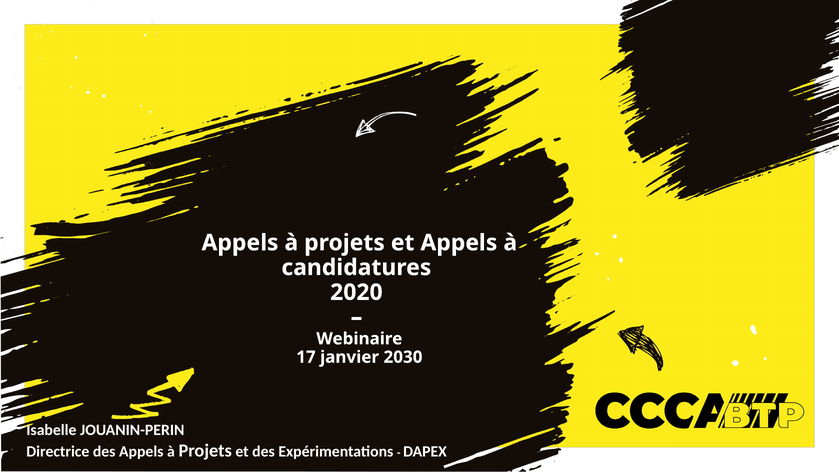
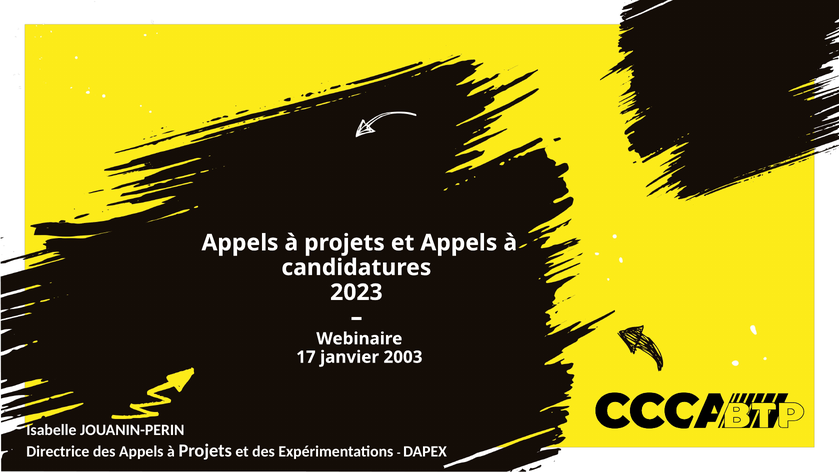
2020: 2020 -> 2023 (356, 292)
2030: 2030 -> 2003 (403, 357)
